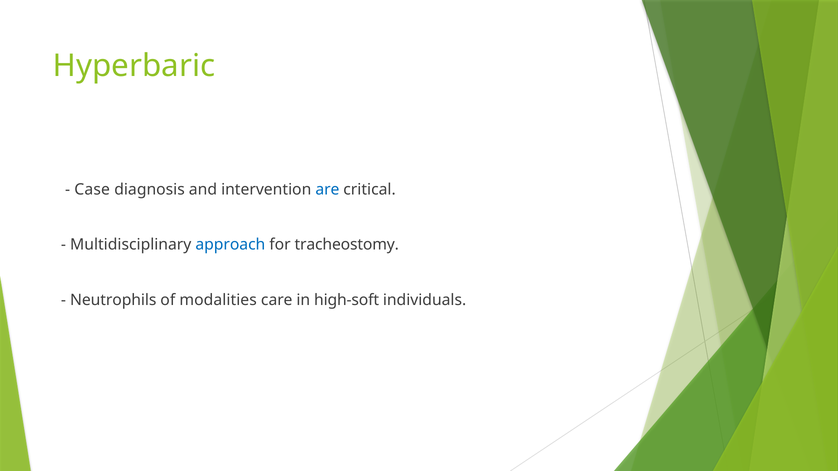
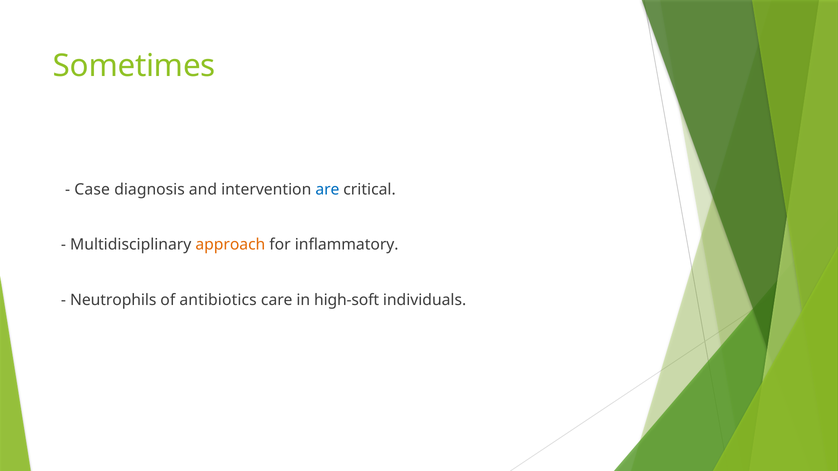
Hyperbaric: Hyperbaric -> Sometimes (134, 66)
approach colour: blue -> orange (230, 245)
tracheostomy: tracheostomy -> inflammatory (347, 245)
modalities: modalities -> antibiotics (218, 300)
